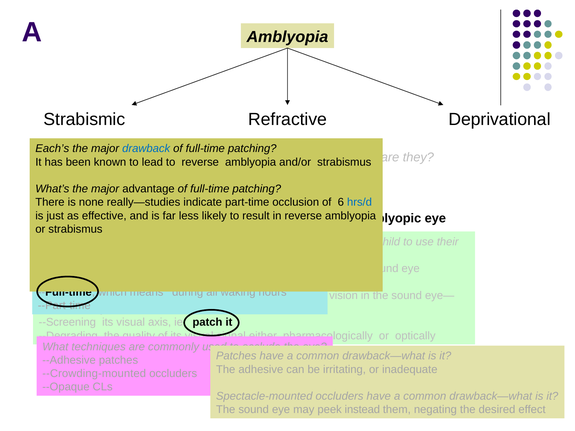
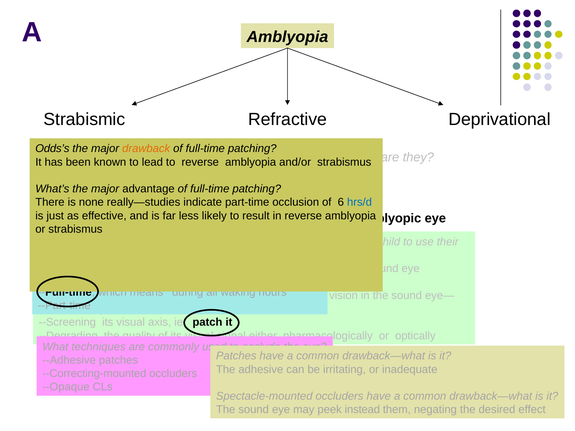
Each’s: Each’s -> Odds’s (52, 149)
drawback colour: blue -> orange (146, 149)
--Crowding-mounted: --Crowding-mounted -> --Correcting-mounted (94, 374)
